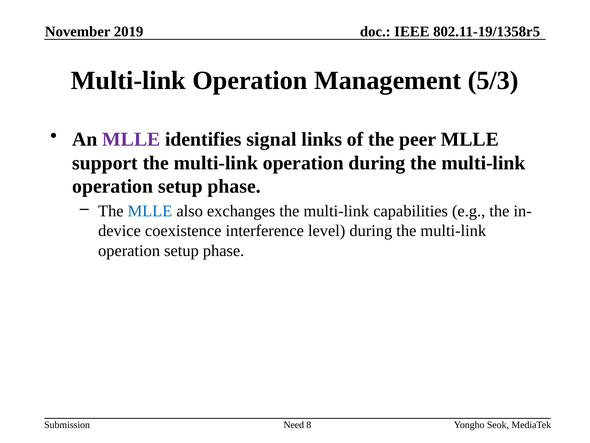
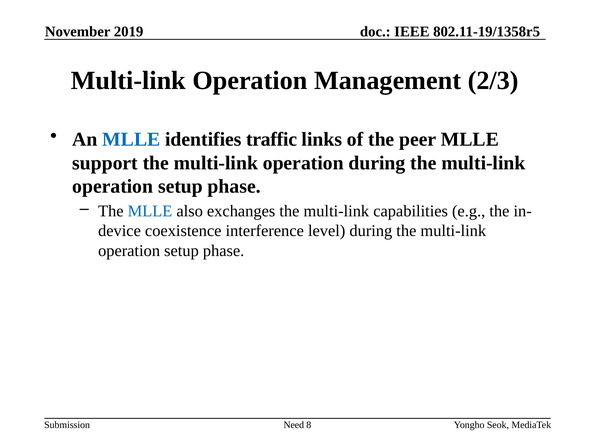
5/3: 5/3 -> 2/3 (493, 80)
MLLE colour: purple -> blue (131, 139)
signal: signal -> traffic (272, 139)
